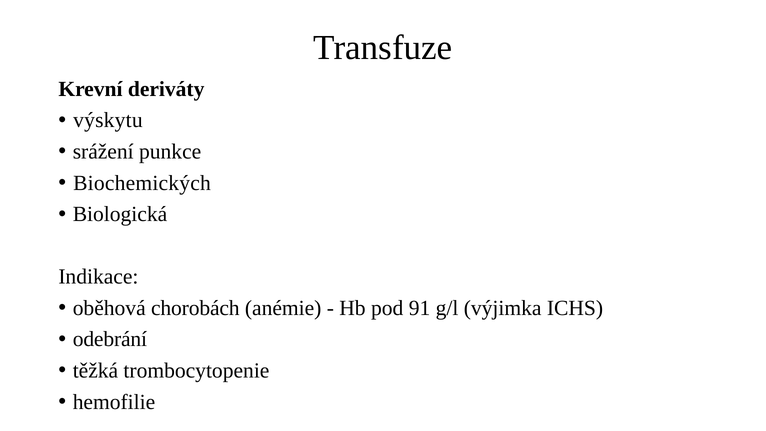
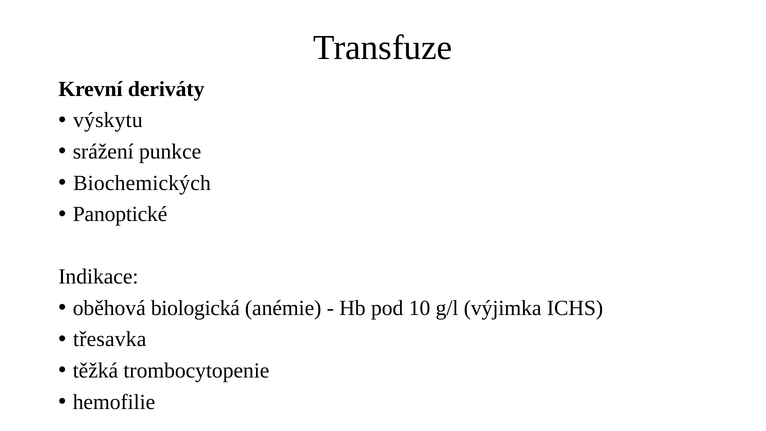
Biologická: Biologická -> Panoptické (120, 214)
chorobách: chorobách -> biologická (195, 308)
91: 91 -> 10 (420, 308)
odebrání: odebrání -> třesavka (110, 339)
